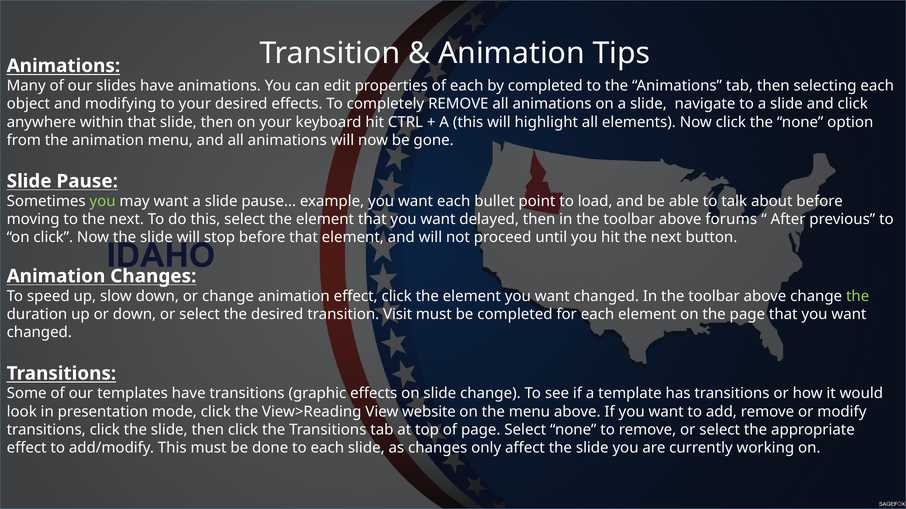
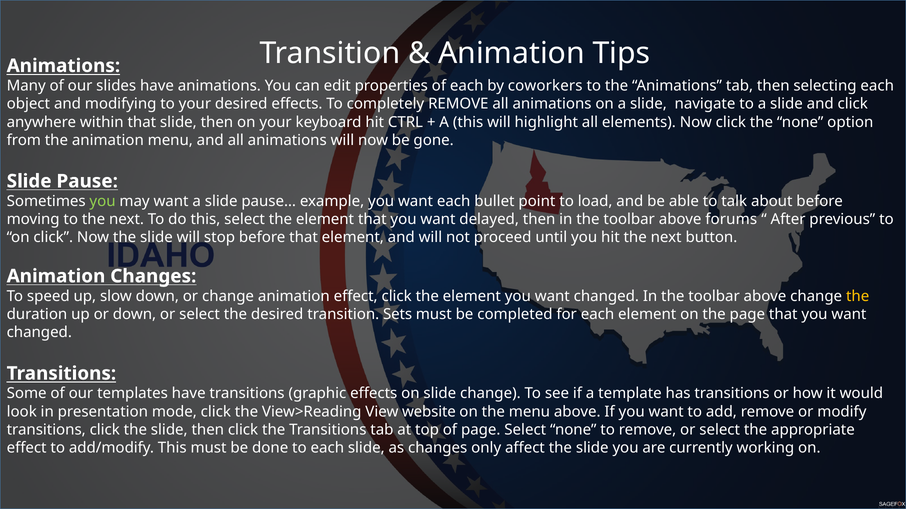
by completed: completed -> coworkers (545, 86)
the colour: light green -> yellow (858, 297)
Visit: Visit -> Sets (398, 315)
